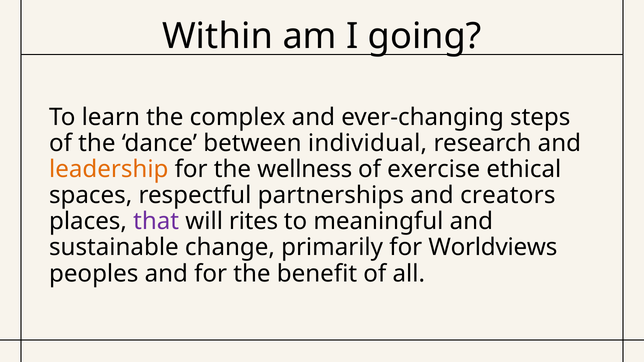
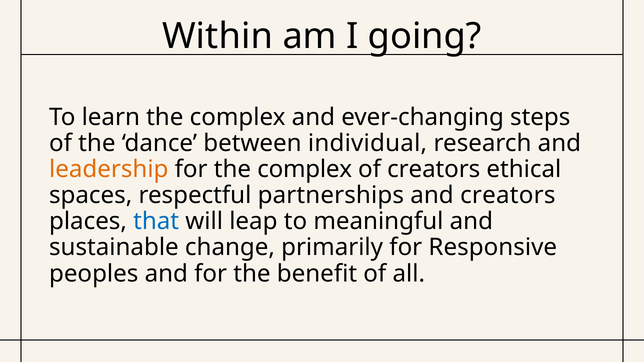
for the wellness: wellness -> complex (305, 169)
of exercise: exercise -> creators (434, 169)
that colour: purple -> blue (156, 222)
rites: rites -> leap (253, 222)
Worldviews: Worldviews -> Responsive (493, 248)
